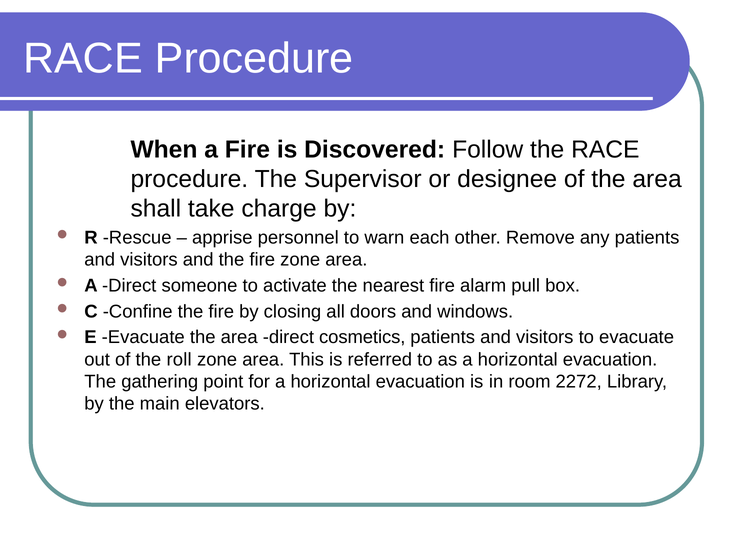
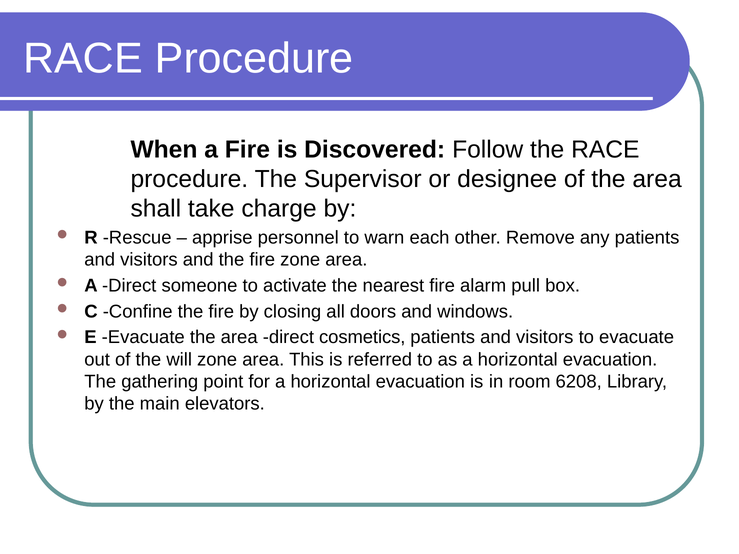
roll: roll -> will (179, 360)
2272: 2272 -> 6208 (579, 382)
